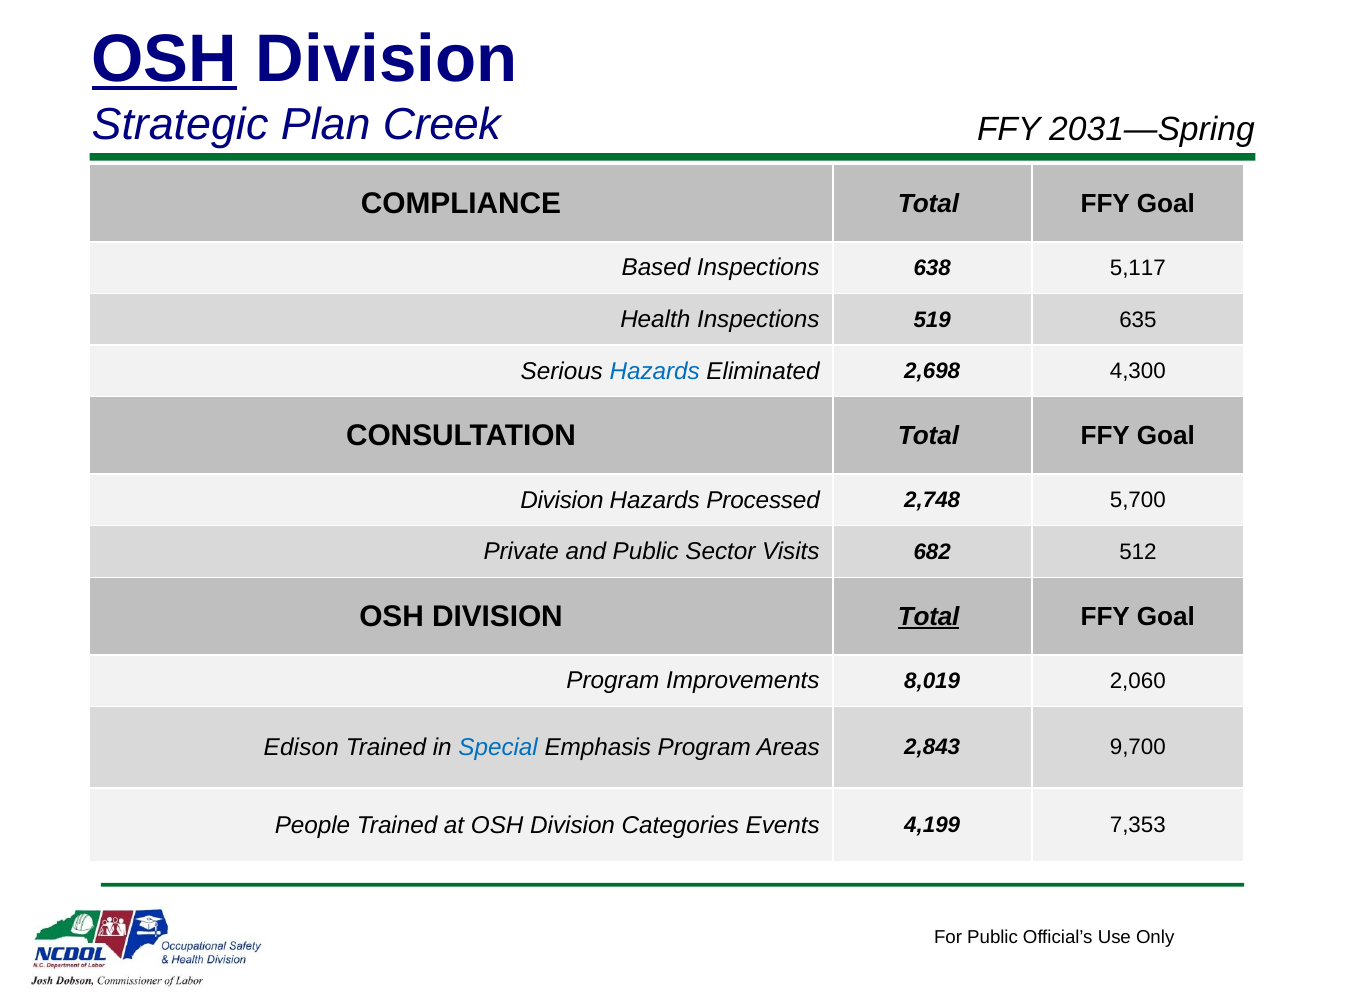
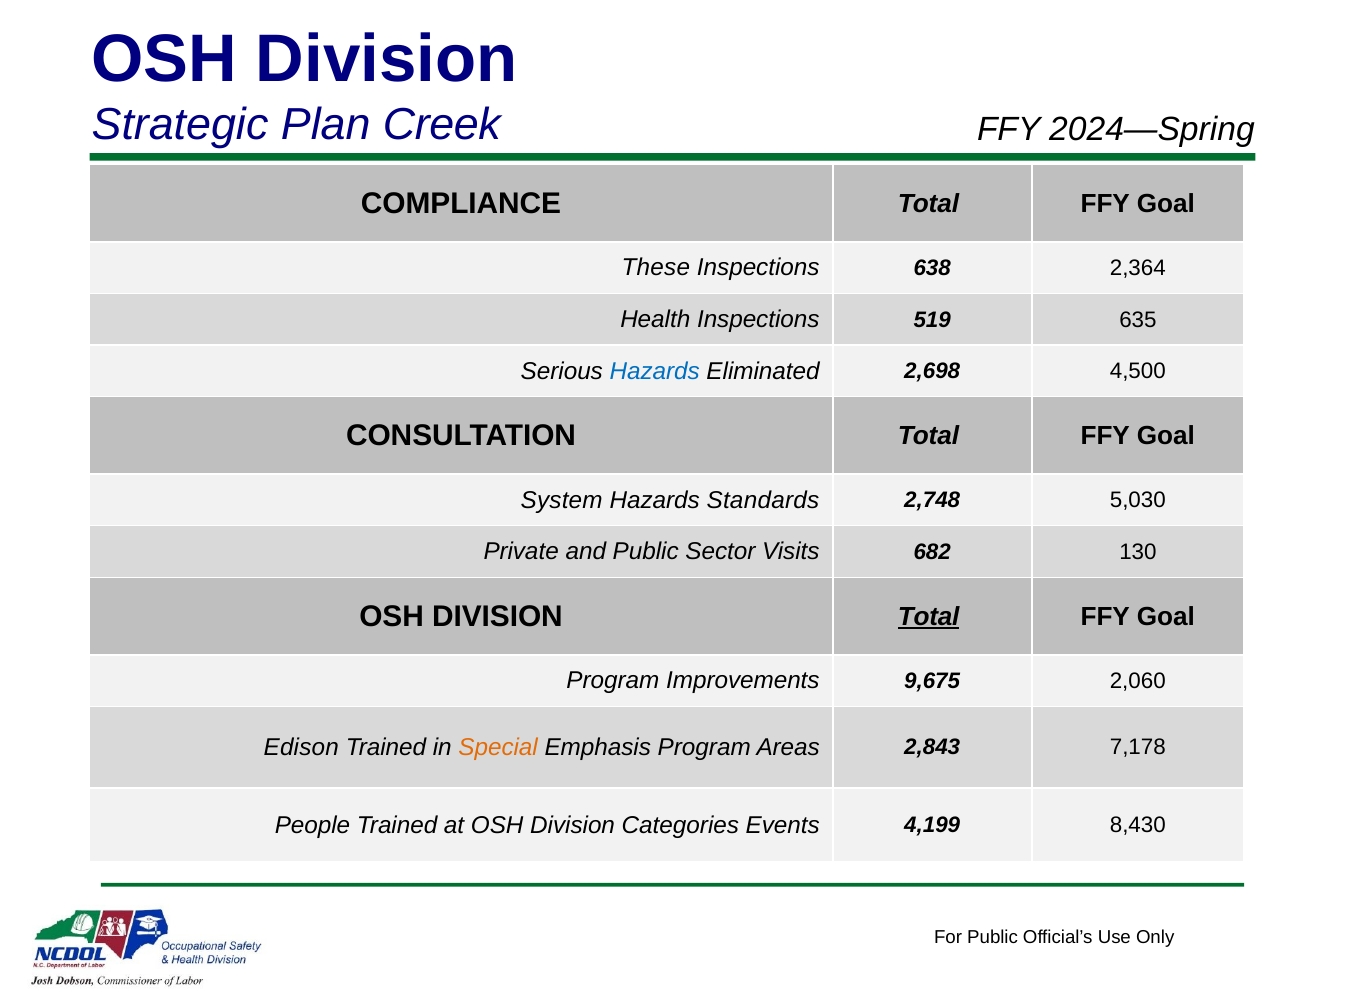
OSH underline: present -> none (164, 59)
2031—Spring: 2031—Spring -> 2024—Spring (1152, 130)
Based: Based -> These (656, 268)
5,117: 5,117 -> 2,364 (1138, 268)
4,300: 4,300 -> 4,500 (1138, 372)
Division: Division -> System (562, 501)
Processed: Processed -> Standards (763, 501)
5,700: 5,700 -> 5,030 (1138, 501)
512: 512 -> 130 (1138, 552)
8,019: 8,019 -> 9,675 (932, 682)
Special colour: blue -> orange (498, 748)
9,700: 9,700 -> 7,178 (1138, 748)
7,353: 7,353 -> 8,430 (1138, 826)
